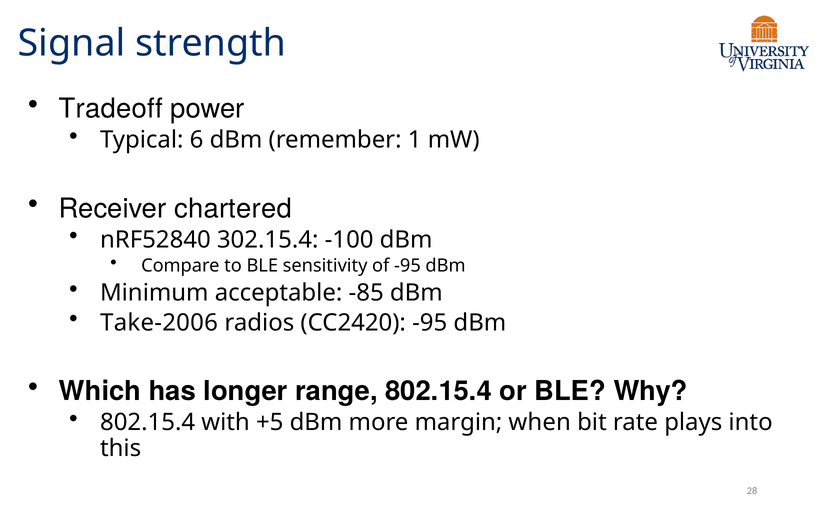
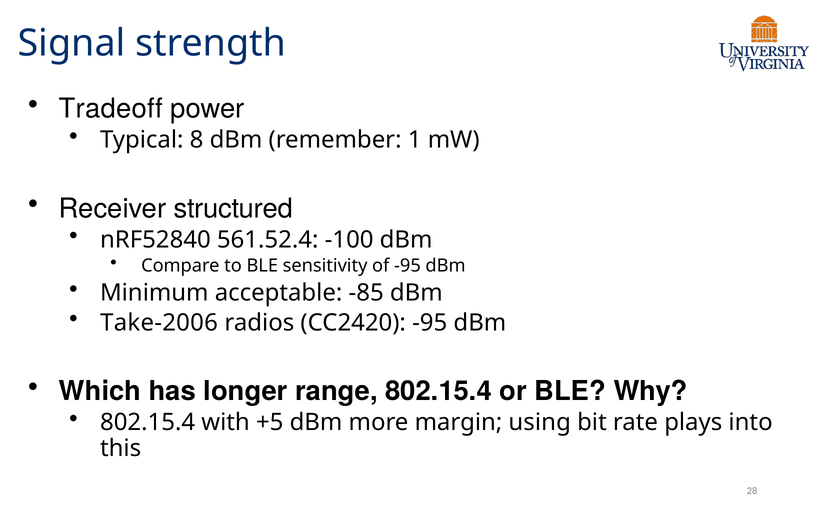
6: 6 -> 8 (197, 140)
chartered: chartered -> structured (233, 208)
302.15.4: 302.15.4 -> 561.52.4 (268, 239)
when: when -> using (540, 422)
